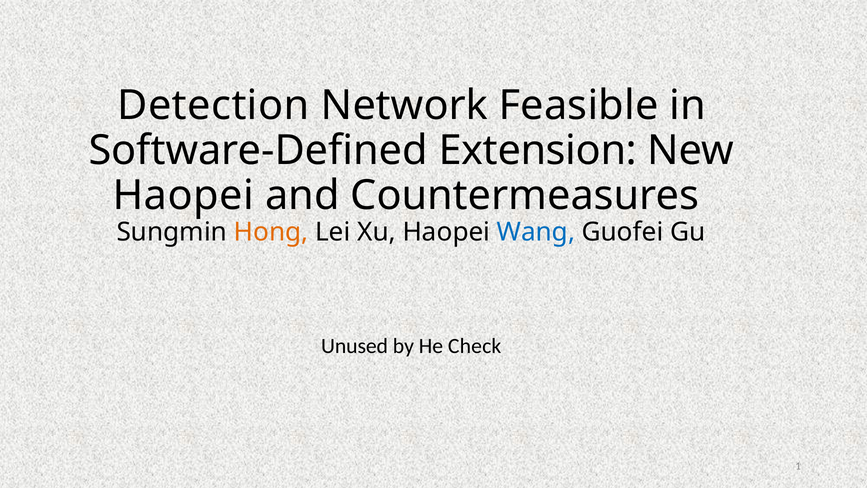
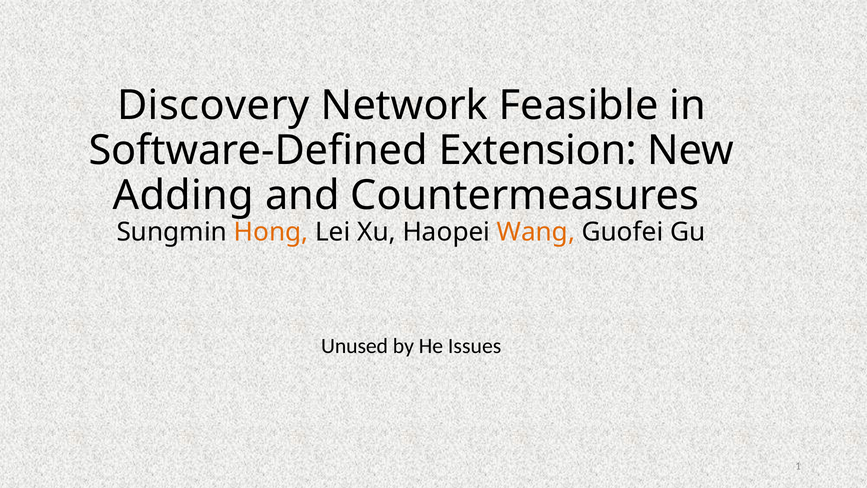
Detection: Detection -> Discovery (213, 106)
Haopei: Haopei -> Adding (183, 195)
Wang colour: blue -> orange (536, 232)
Check: Check -> Issues (475, 346)
